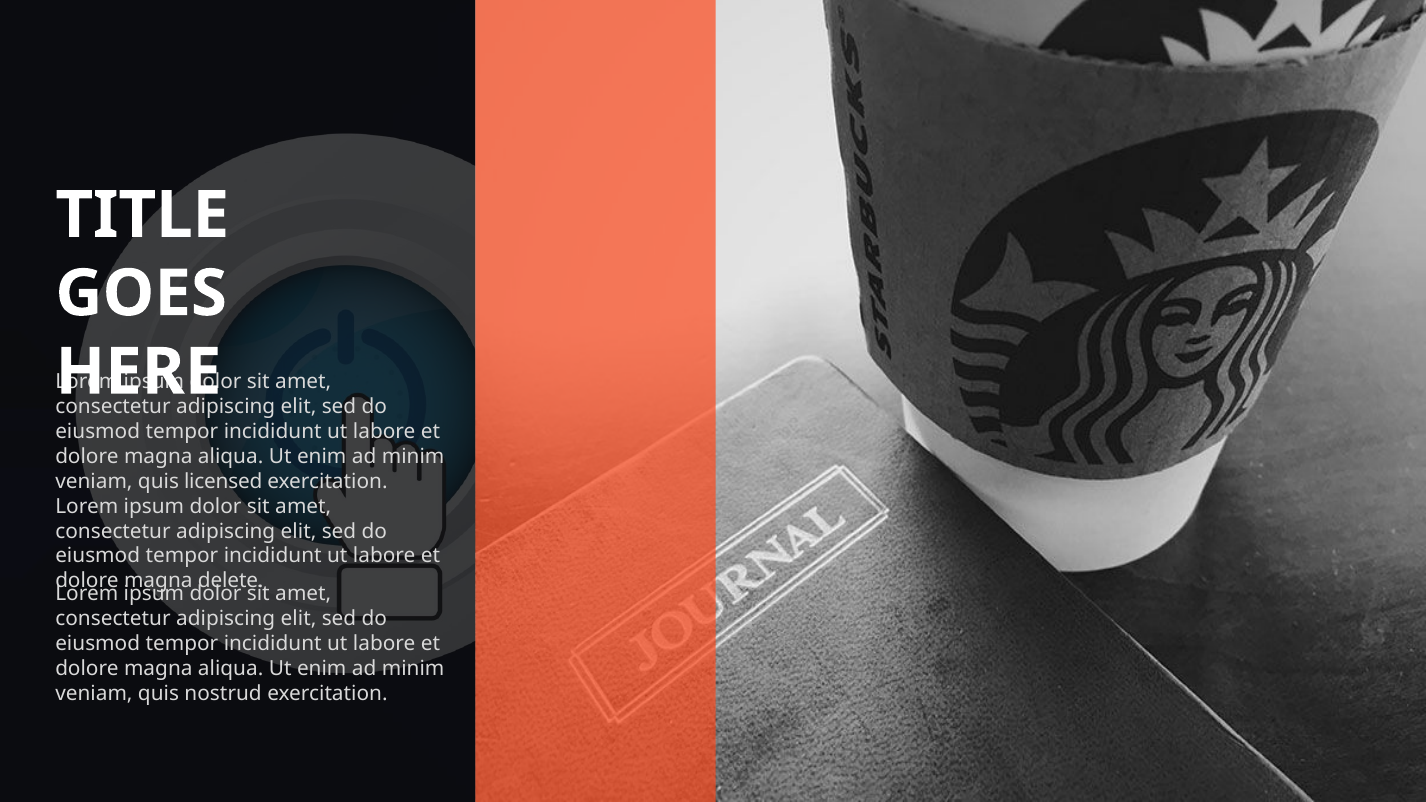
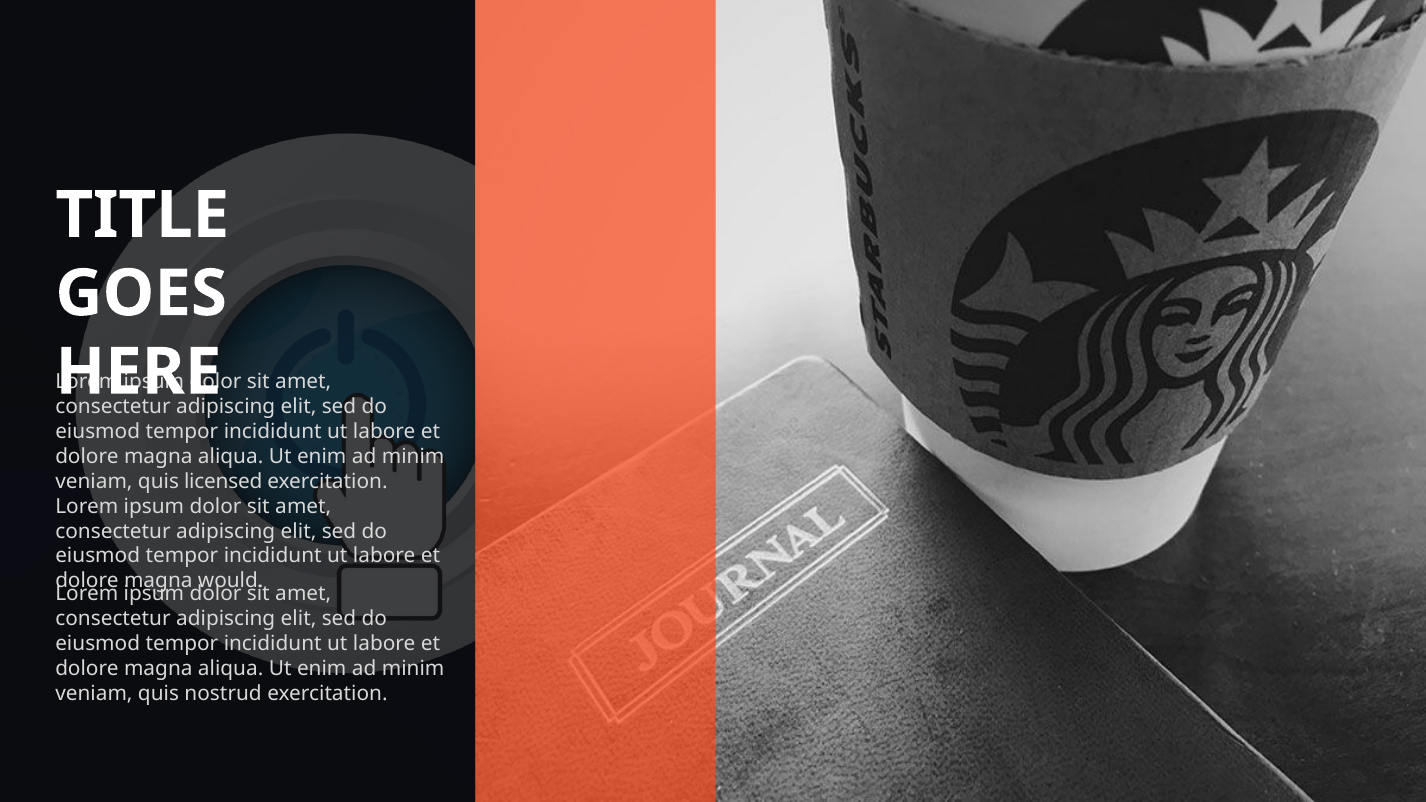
delete: delete -> would (231, 581)
